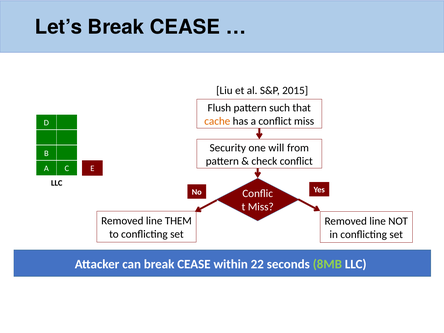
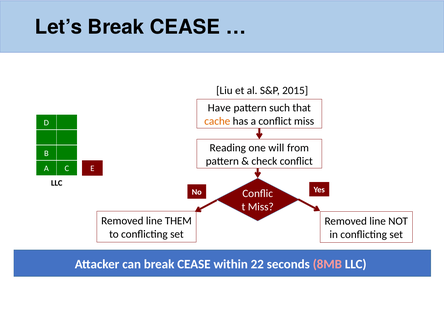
Flush: Flush -> Have (219, 108)
Security: Security -> Reading (228, 148)
8MB colour: light green -> pink (327, 264)
